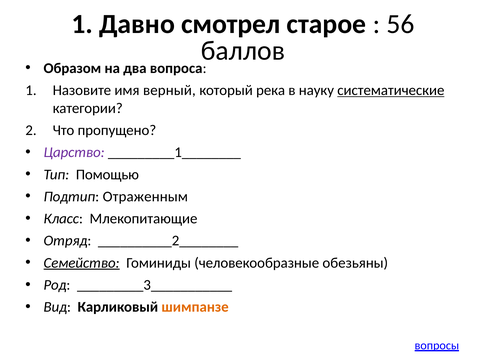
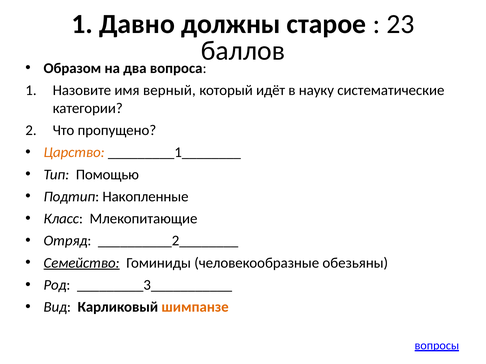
смотрел: смотрел -> должны (231, 24)
56: 56 -> 23 (401, 24)
река: река -> идёт (271, 90)
систематические underline: present -> none (391, 90)
Царство colour: purple -> orange (74, 153)
Отраженным: Отраженным -> Накопленные (145, 197)
